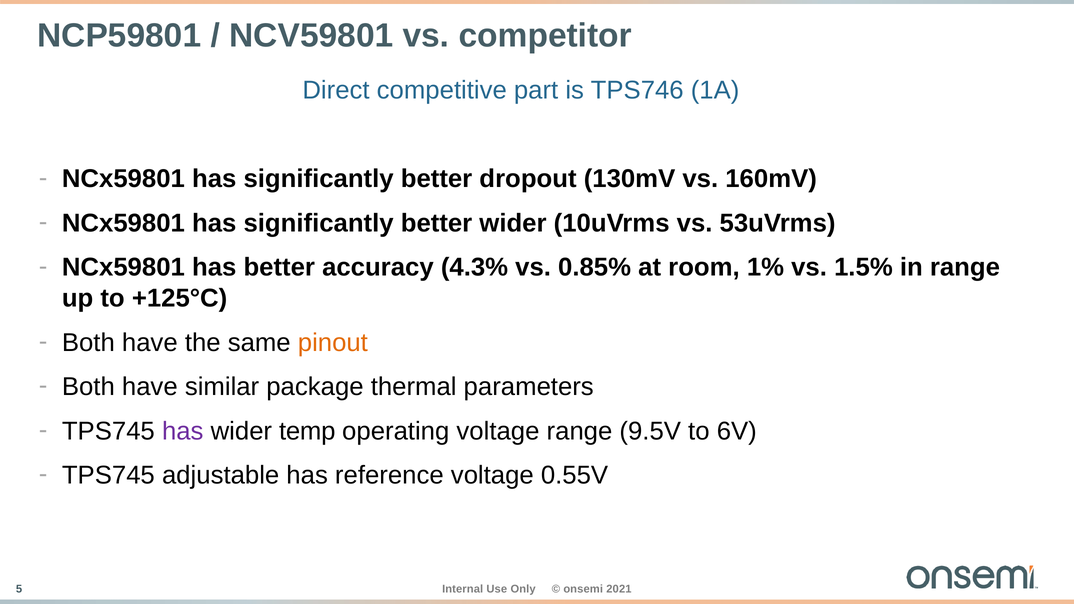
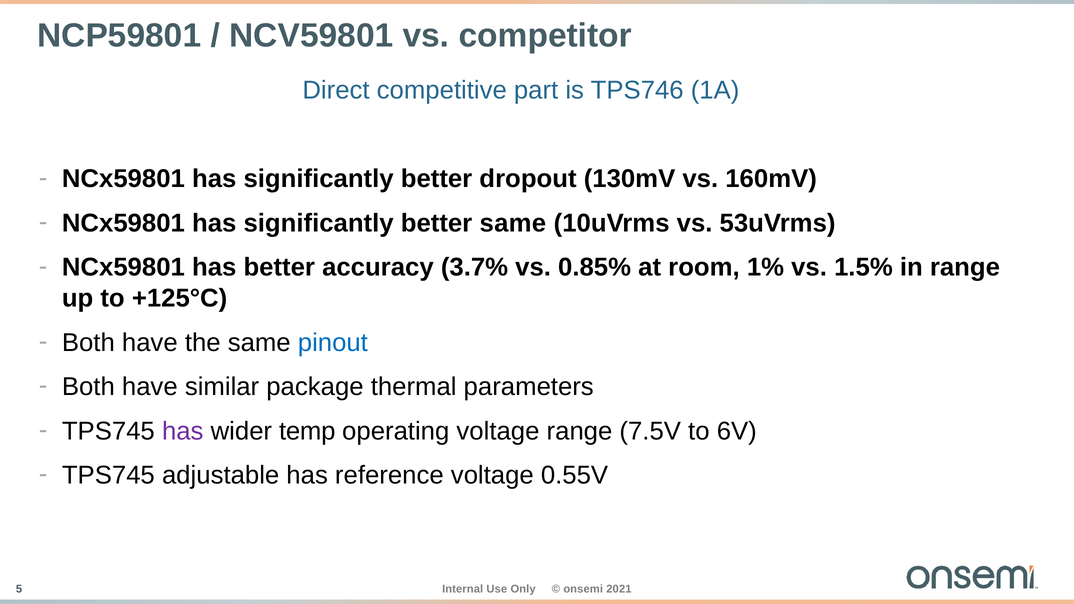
better wider: wider -> same (513, 223)
4.3%: 4.3% -> 3.7% (474, 268)
pinout colour: orange -> blue (333, 343)
9.5V: 9.5V -> 7.5V (650, 431)
